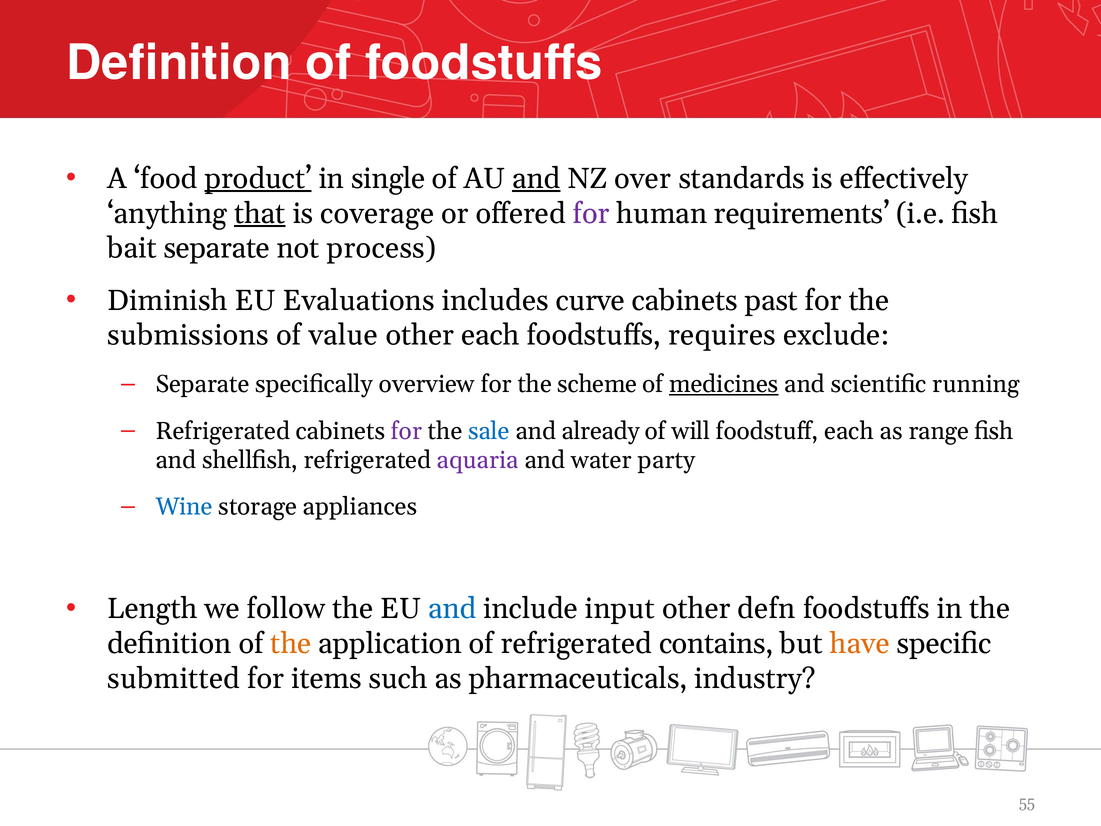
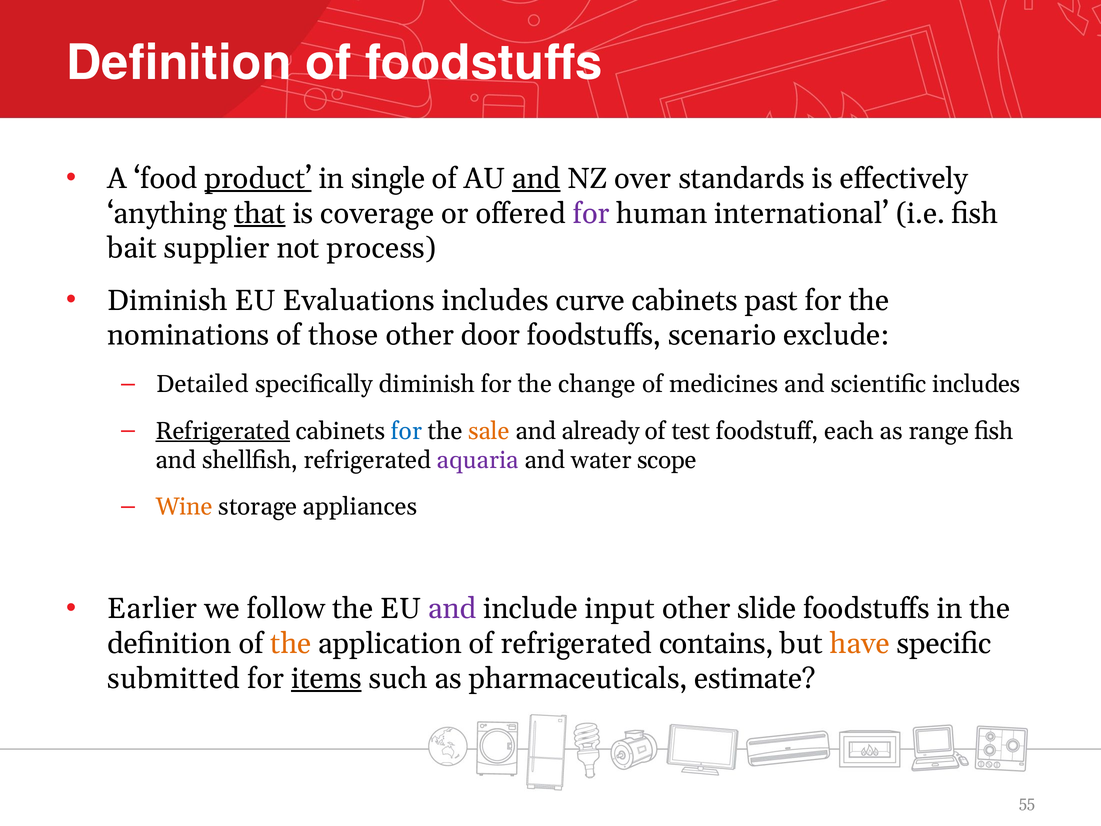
requirements: requirements -> international (802, 213)
bait separate: separate -> supplier (217, 248)
submissions: submissions -> nominations (188, 335)
value: value -> those (343, 335)
other each: each -> door (490, 335)
requires: requires -> scenario (722, 335)
Separate: Separate -> Detailed (202, 384)
specifically overview: overview -> diminish (427, 384)
scheme: scheme -> change (597, 384)
medicines underline: present -> none (724, 384)
scientific running: running -> includes (976, 384)
Refrigerated underline: none -> present (223, 431)
for colour: purple -> blue (407, 431)
sale colour: blue -> orange (489, 431)
will: will -> test (691, 431)
party: party -> scope (667, 460)
Wine colour: blue -> orange (184, 507)
Length: Length -> Earlier (152, 609)
and colour: blue -> purple (452, 609)
defn: defn -> slide (767, 609)
items underline: none -> present (326, 678)
industry: industry -> estimate (755, 678)
